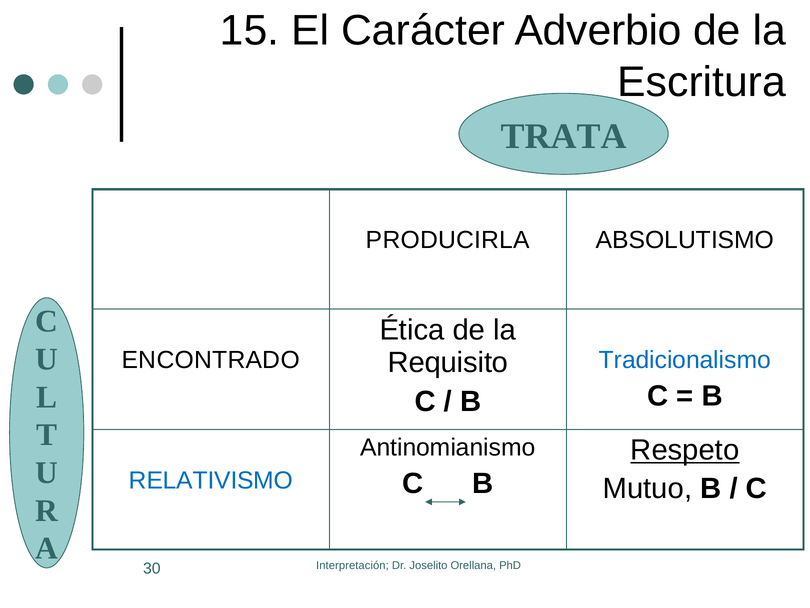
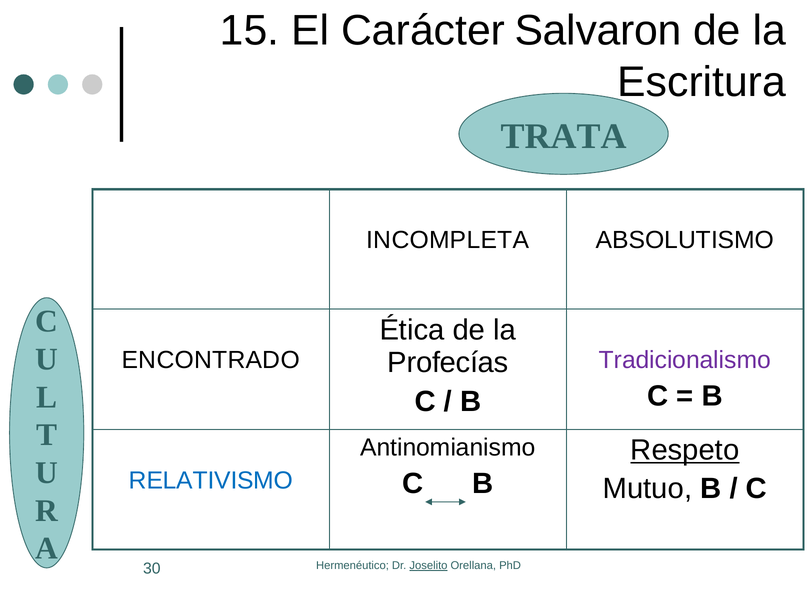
Adverbio: Adverbio -> Salvaron (598, 31)
PRODUCIRLA: PRODUCIRLA -> INCOMPLETA (448, 240)
Tradicionalismo colour: blue -> purple (685, 360)
Requisito: Requisito -> Profecías (448, 363)
Interpretación: Interpretación -> Hermenéutico (352, 565)
Joselito underline: none -> present (428, 565)
